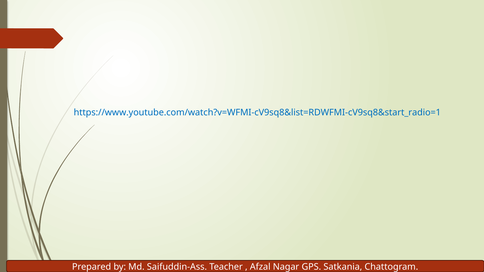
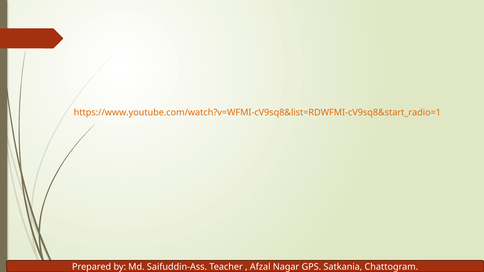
https://www.youtube.com/watch?v=WFMI-cV9sq8&list=RDWFMI-cV9sq8&start_radio=1 colour: blue -> orange (257, 112)
